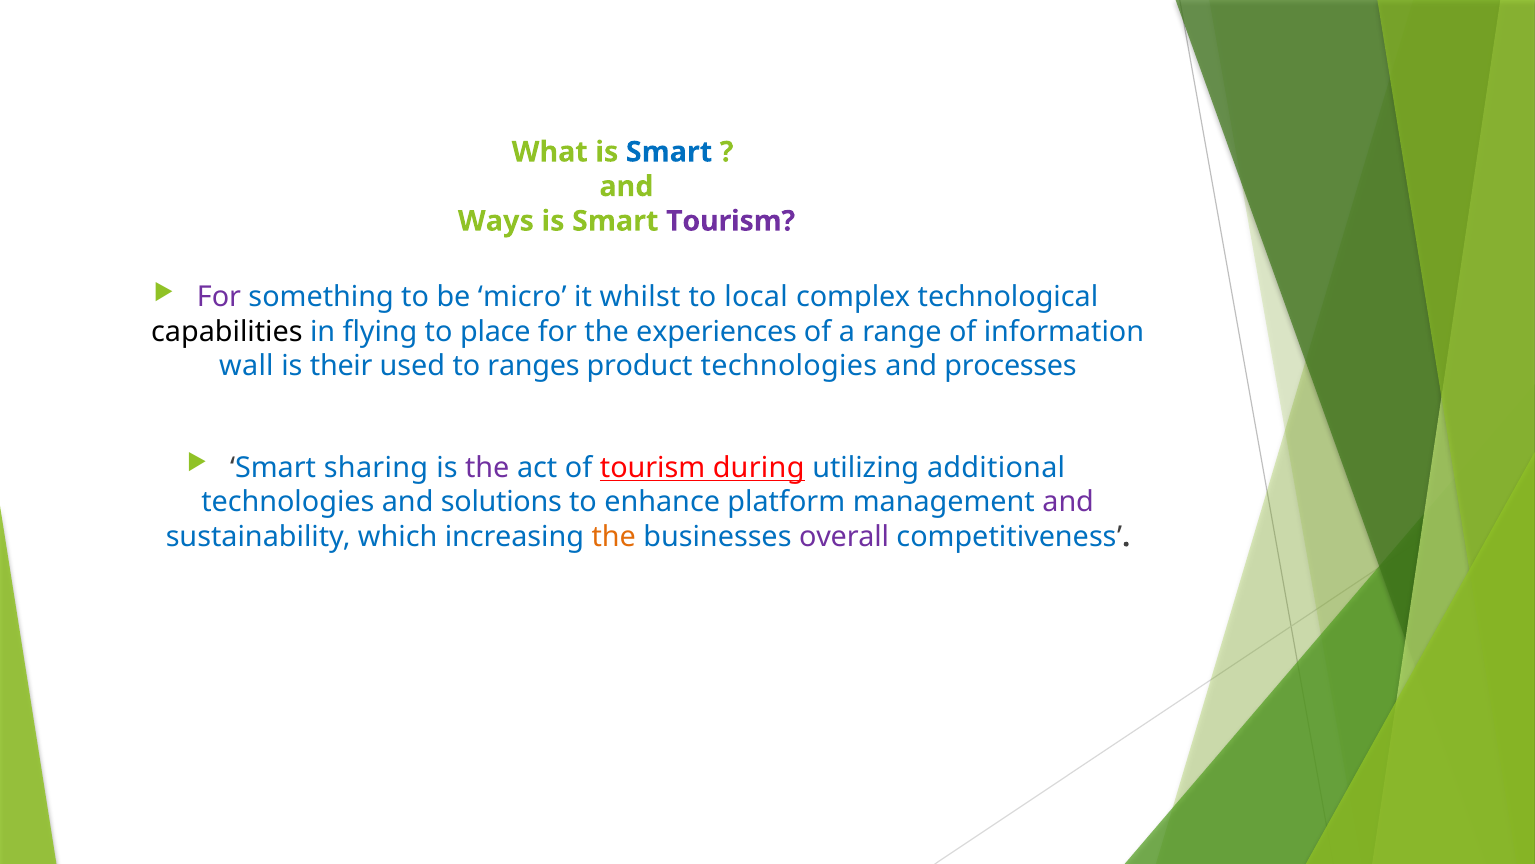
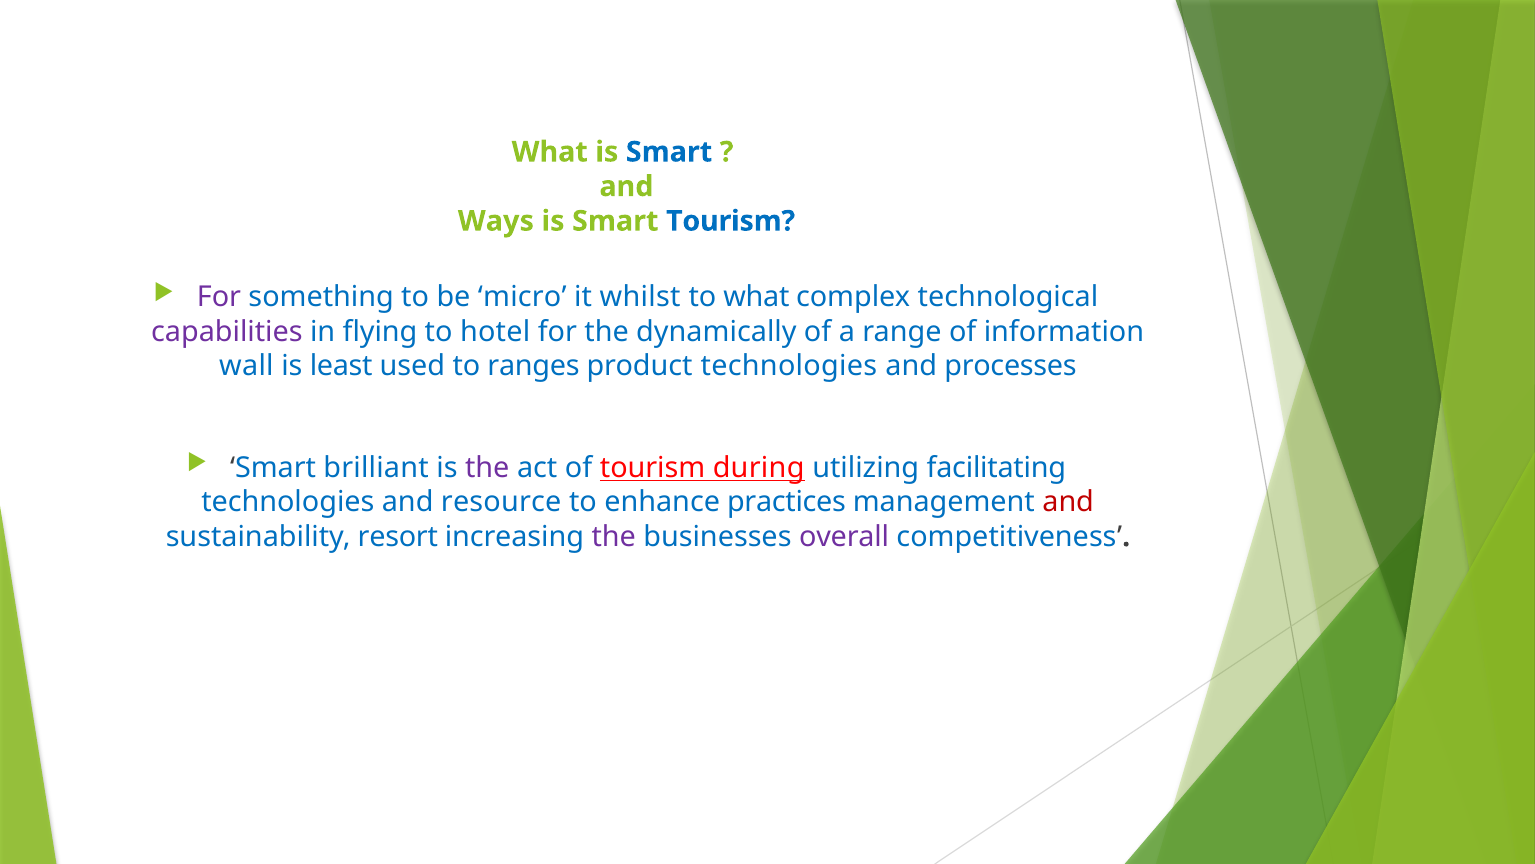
Tourism colour: purple -> blue (731, 221)
to local: local -> what (756, 297)
capabilities colour: black -> purple (227, 332)
place: place -> hotel (495, 332)
experiences: experiences -> dynamically (716, 332)
their: their -> least (341, 366)
sharing: sharing -> brilliant (376, 467)
additional: additional -> facilitating (996, 467)
solutions: solutions -> resource (501, 502)
platform: platform -> practices (786, 502)
and colour: purple -> red (1068, 502)
which: which -> resort (398, 536)
the colour: orange -> purple (614, 536)
